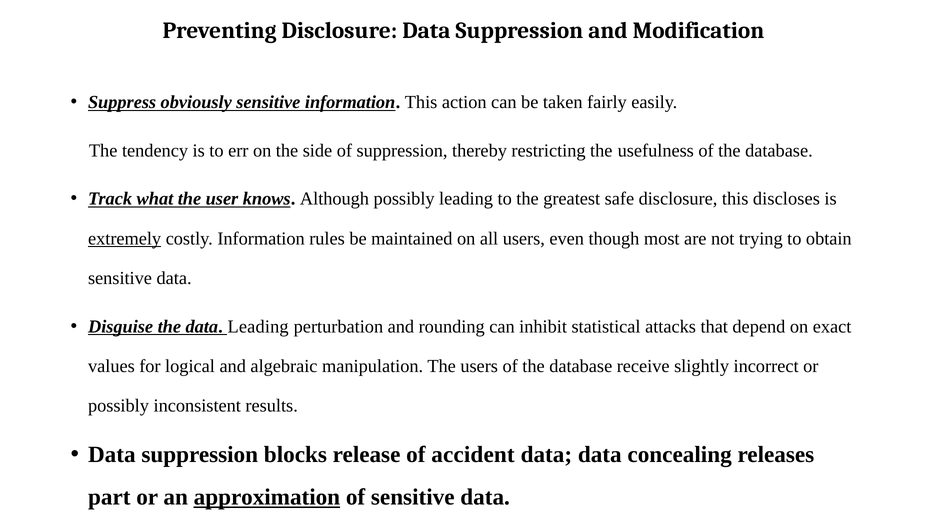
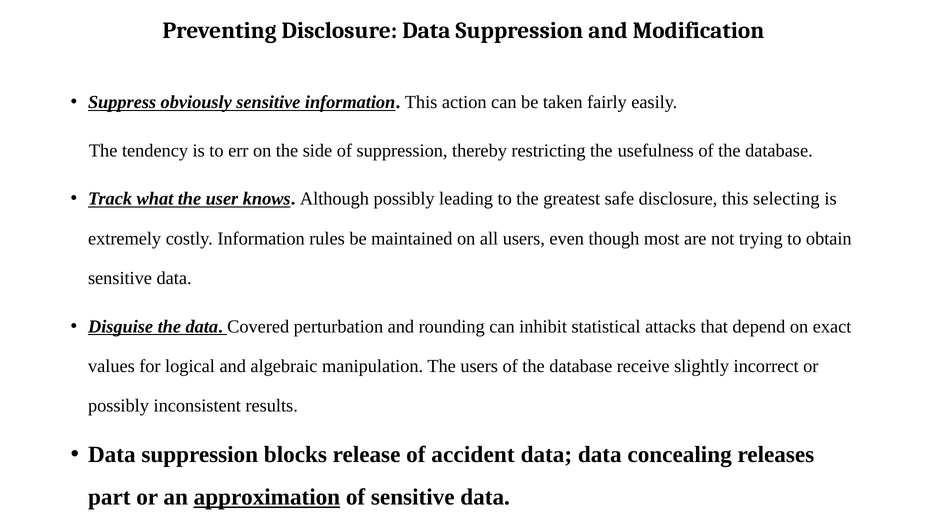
discloses: discloses -> selecting (786, 199)
extremely underline: present -> none (125, 238)
data Leading: Leading -> Covered (258, 326)
